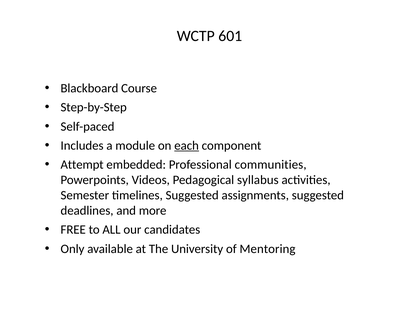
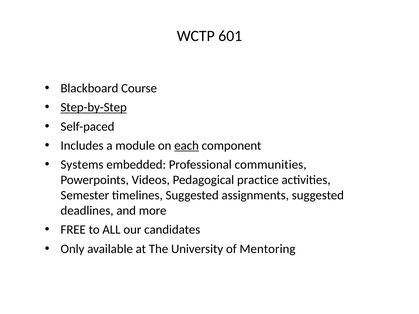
Step-by-Step underline: none -> present (94, 108)
Attempt: Attempt -> Systems (82, 165)
syllabus: syllabus -> practice (258, 180)
